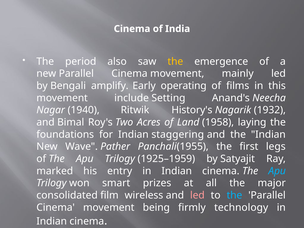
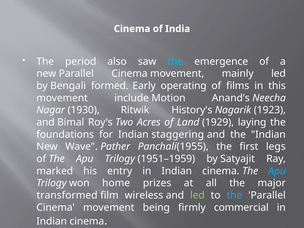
the colour: yellow -> light blue (175, 61)
amplify: amplify -> formed (110, 86)
Setting: Setting -> Motion (168, 98)
1940: 1940 -> 1930 (84, 110)
1932: 1932 -> 1923 (270, 110)
1958: 1958 -> 1929 (218, 122)
1925–1959: 1925–1959 -> 1951–1959 (166, 159)
smart: smart -> home (116, 183)
consolidated: consolidated -> transformed (67, 195)
led colour: pink -> light green (197, 195)
technology: technology -> commercial (241, 207)
